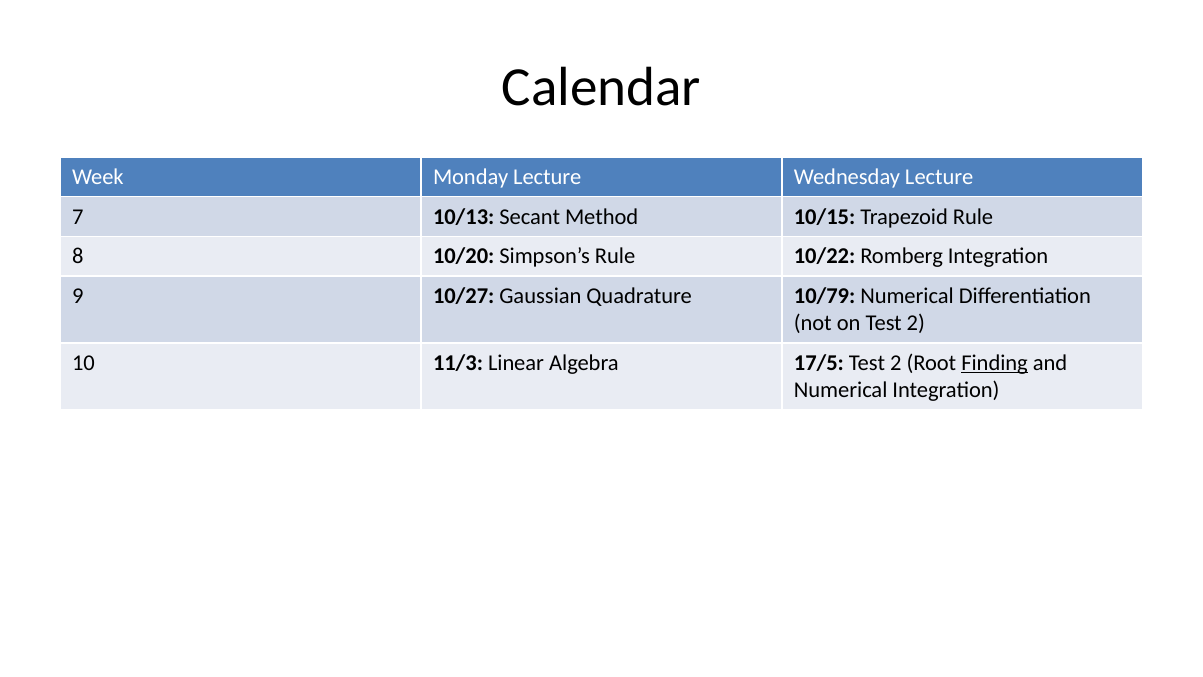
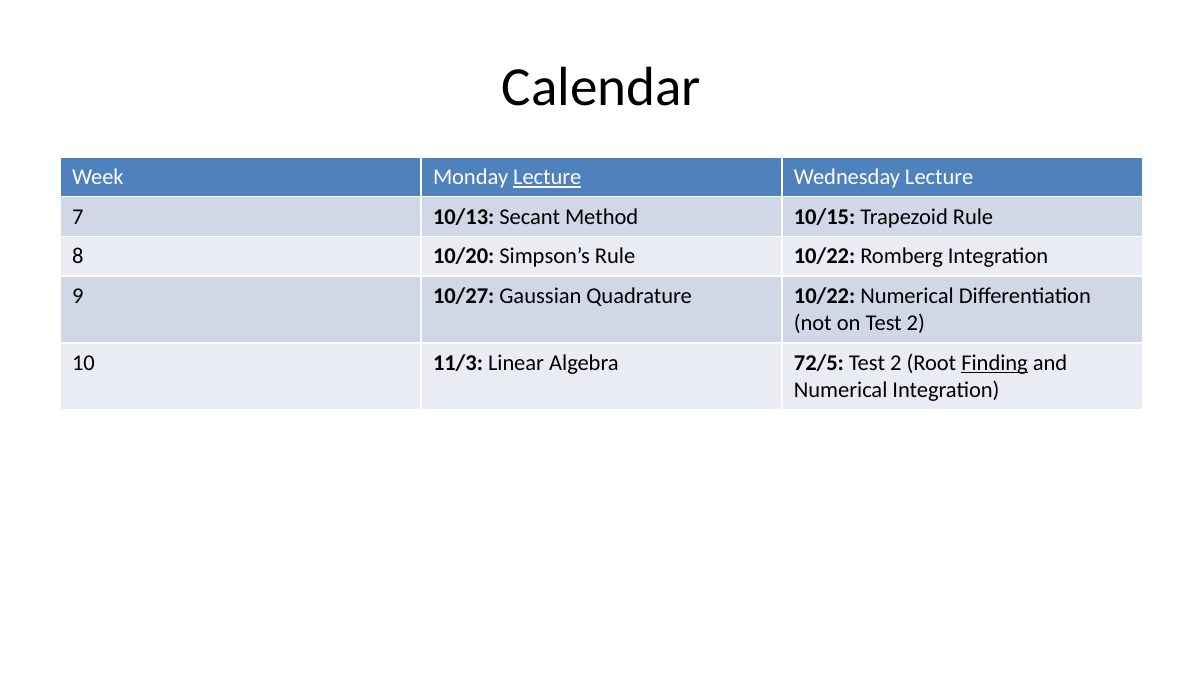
Lecture underline: none -> present (547, 177)
Quadrature 10/79: 10/79 -> 10/22 (825, 296)
17/5: 17/5 -> 72/5 (819, 363)
